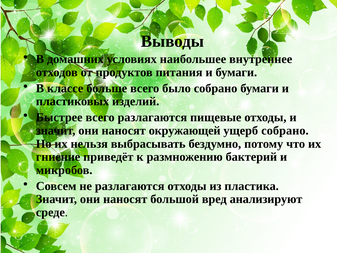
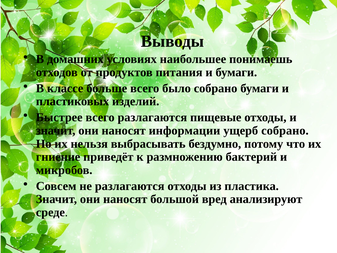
внутреннее: внутреннее -> понимаешь (261, 59)
окружающей: окружающей -> информации (185, 130)
